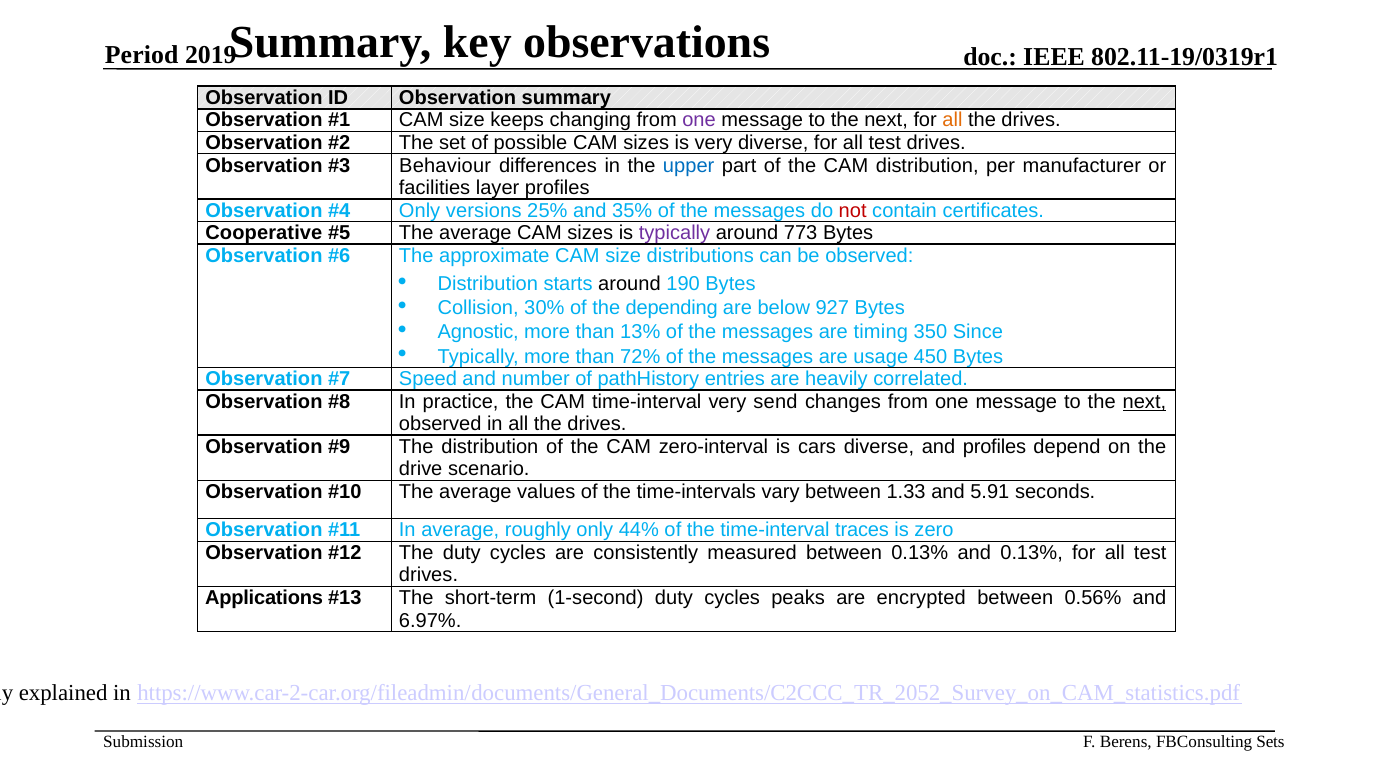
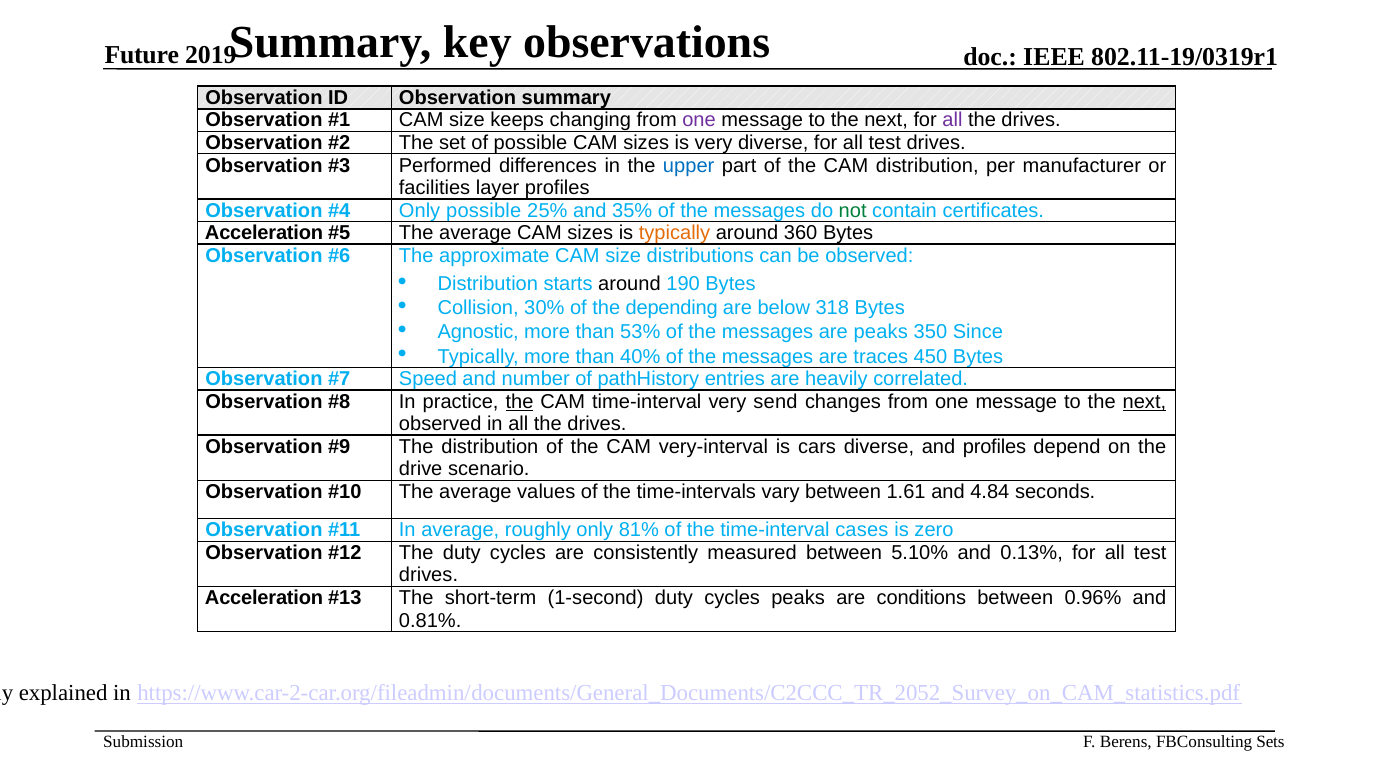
Period: Period -> Future (142, 55)
all colour: orange -> purple (953, 120)
Behaviour: Behaviour -> Performed (445, 165)
Only versions: versions -> possible (484, 210)
not colour: red -> green (853, 210)
Cooperative: Cooperative -> Acceleration (264, 233)
typically colour: purple -> orange (675, 233)
773: 773 -> 360 (801, 233)
927: 927 -> 318 (832, 308)
13%: 13% -> 53% (640, 332)
are timing: timing -> peaks (881, 332)
72%: 72% -> 40% (640, 356)
usage: usage -> traces (881, 356)
the underline: none -> present (519, 401)
zero-interval: zero-interval -> very-interval (713, 446)
1.33: 1.33 -> 1.61 (906, 492)
5.91: 5.91 -> 4.84 (990, 492)
44%: 44% -> 81% (639, 530)
traces: traces -> cases (862, 530)
between 0.13%: 0.13% -> 5.10% (920, 552)
Applications: Applications -> Acceleration (264, 597)
encrypted: encrypted -> conditions (921, 597)
0.56%: 0.56% -> 0.96% (1093, 597)
6.97%: 6.97% -> 0.81% (430, 620)
